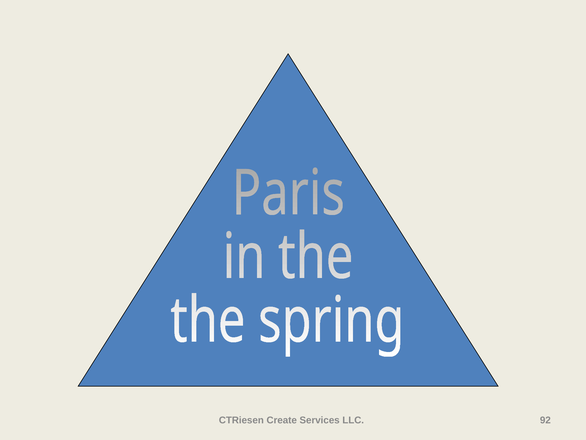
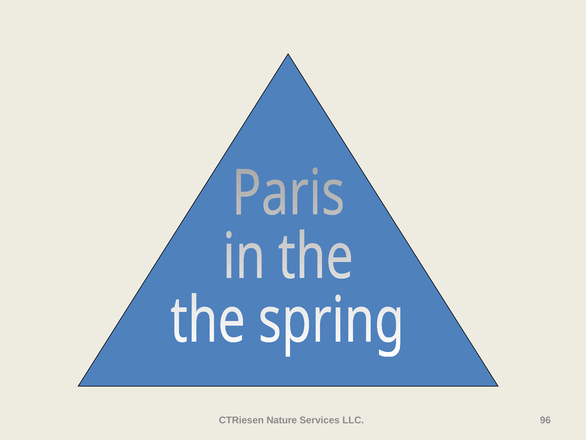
Create: Create -> Nature (282, 420)
92: 92 -> 96 (545, 420)
